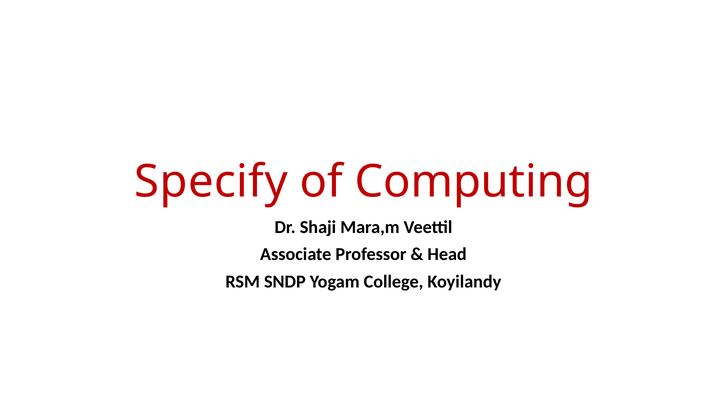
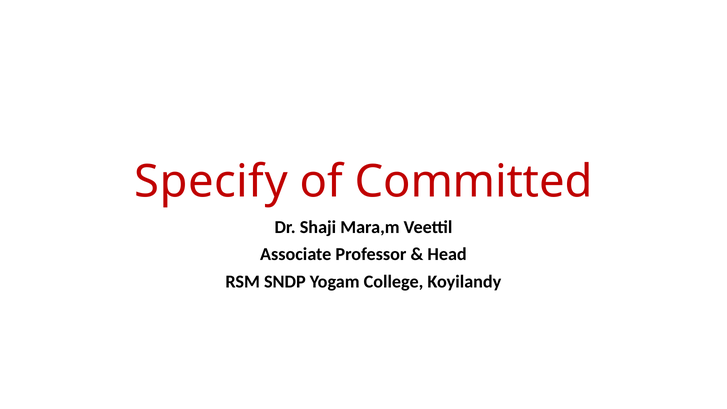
Computing: Computing -> Committed (474, 182)
